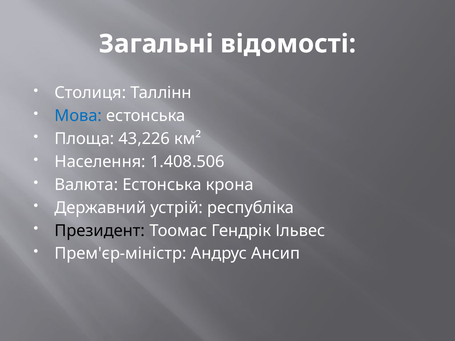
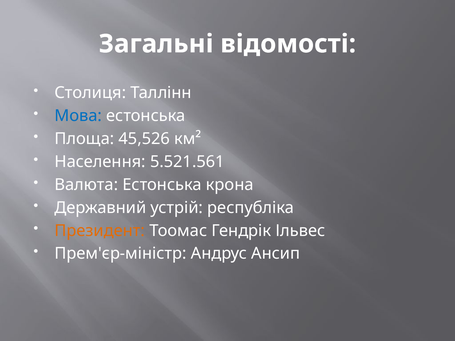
43,226: 43,226 -> 45,526 (144, 139)
1.408.506: 1.408.506 -> 5.521.561 (187, 162)
Президент colour: black -> orange (100, 231)
